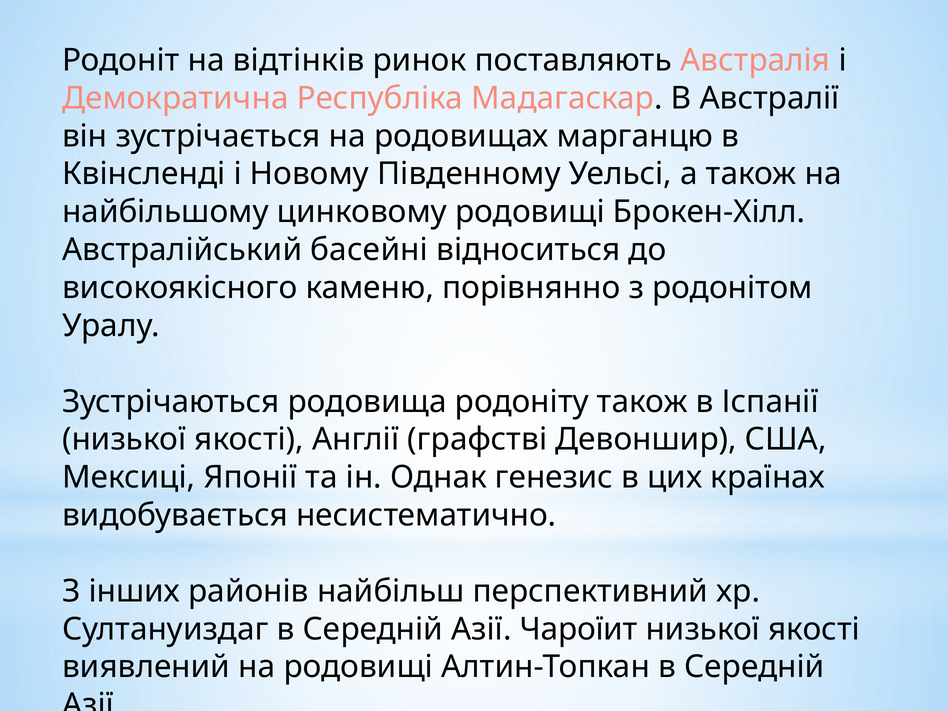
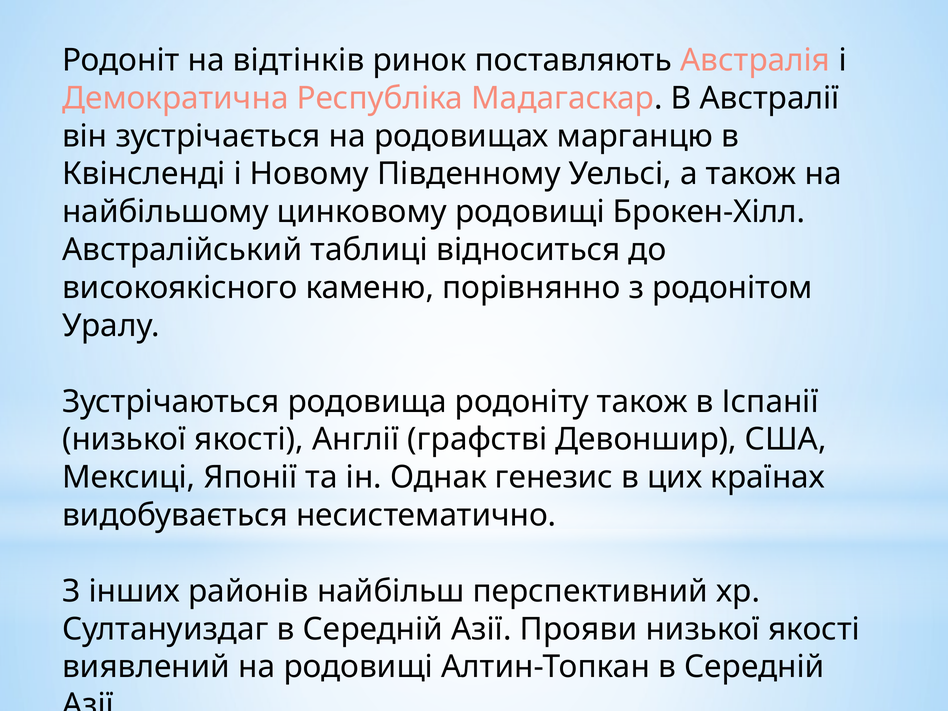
басейні: басейні -> таблиці (369, 250)
Азії Чароїит: Чароїит -> Прояви (578, 629)
